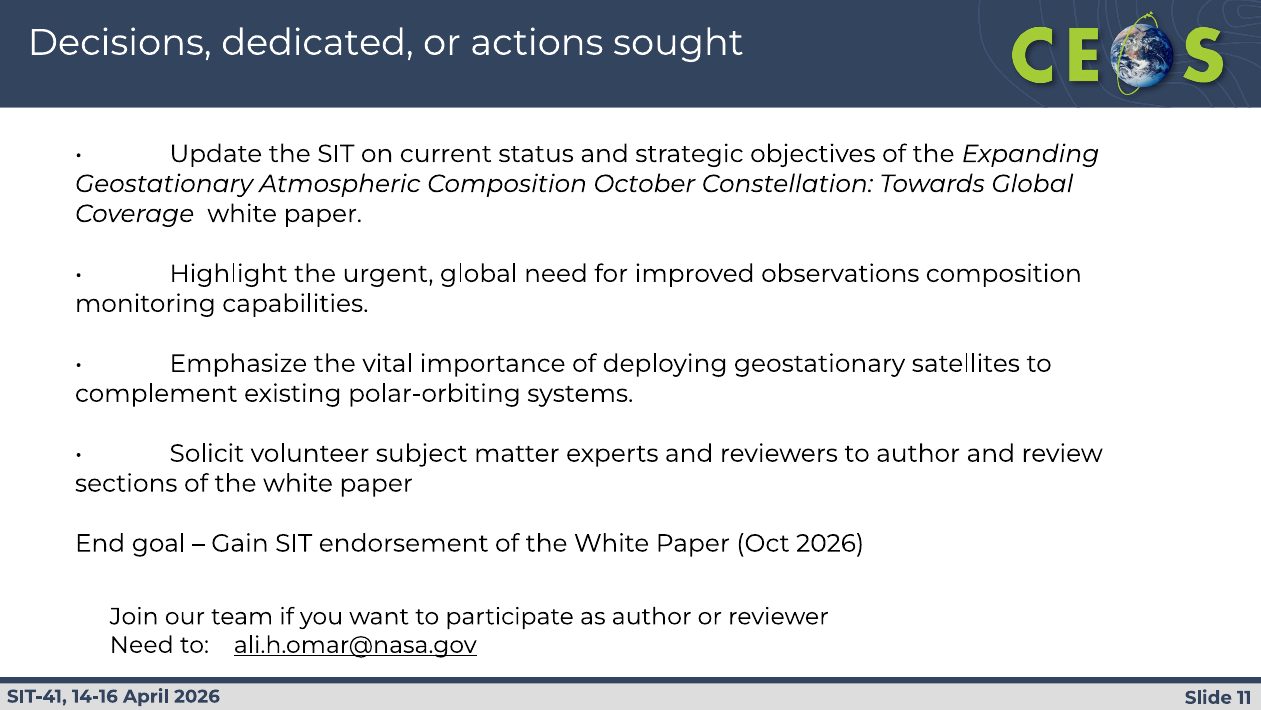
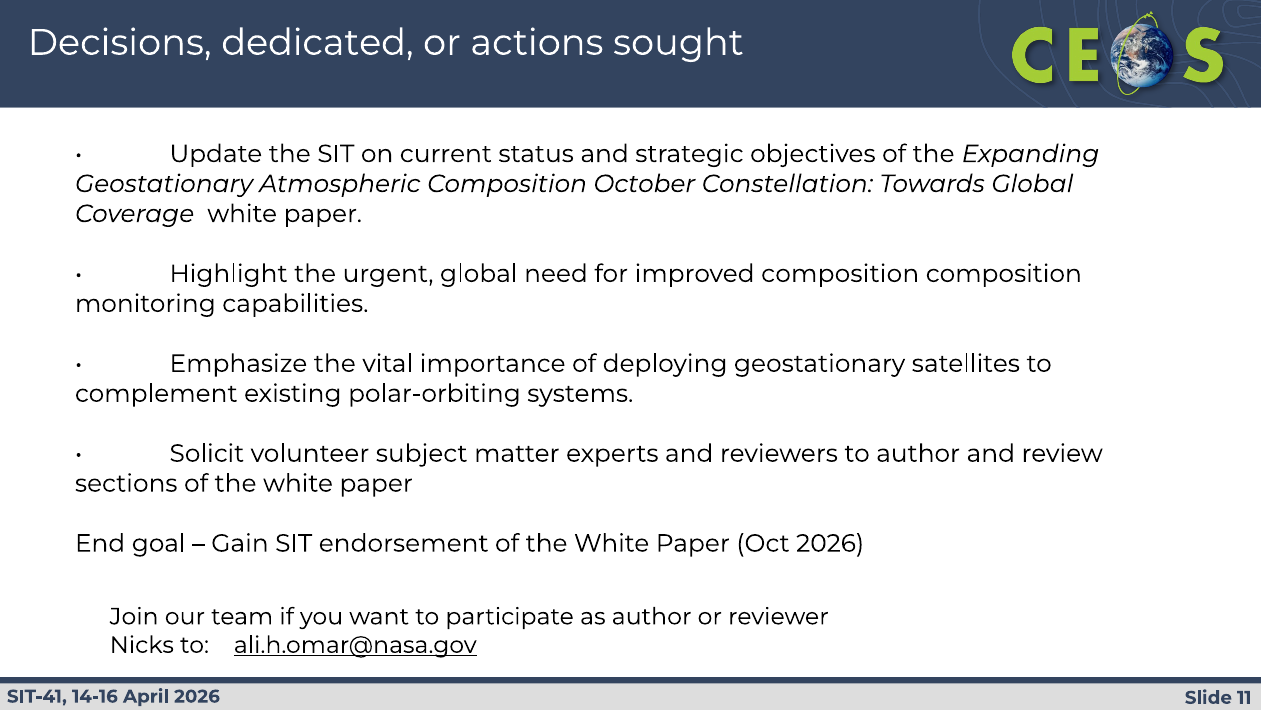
improved observations: observations -> composition (840, 273)
Need: Need -> Nicks (142, 644)
